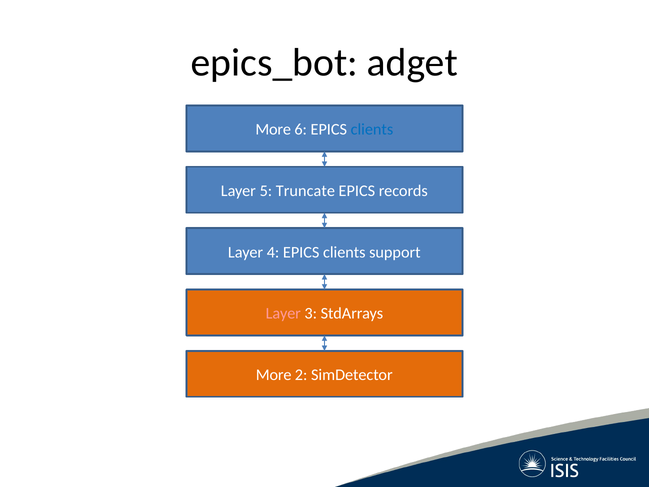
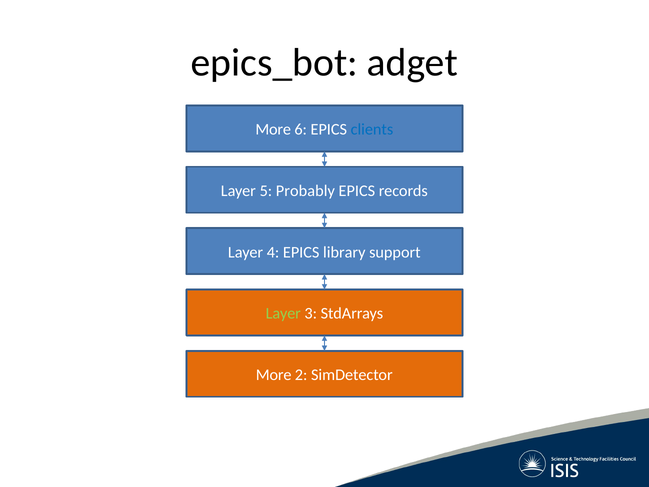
Truncate: Truncate -> Probably (305, 191)
4 EPICS clients: clients -> library (344, 252)
Layer colour: pink -> light green (283, 313)
